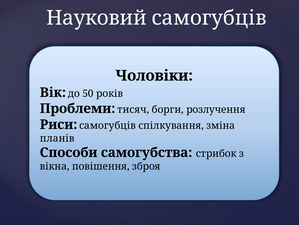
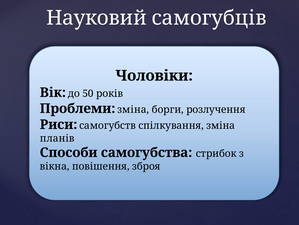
Проблеми тисяч: тисяч -> зміна (133, 109)
Риси самогубців: самогубців -> самогубств (108, 125)
